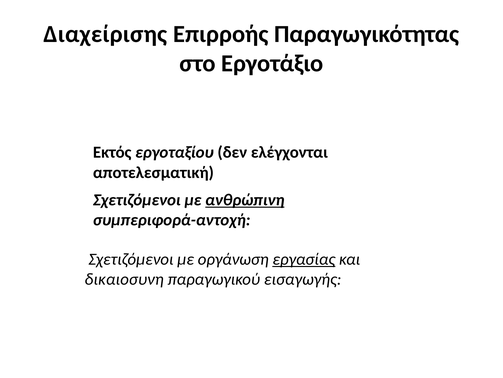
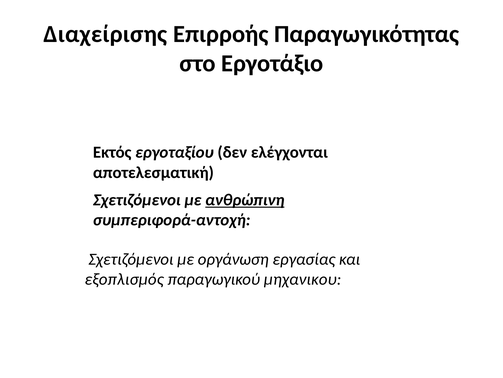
εργασίας underline: present -> none (304, 259)
δικαιοσυνη: δικαιοσυνη -> εξοπλισμός (124, 279)
εισαγωγής: εισαγωγής -> μηχανικου (303, 279)
